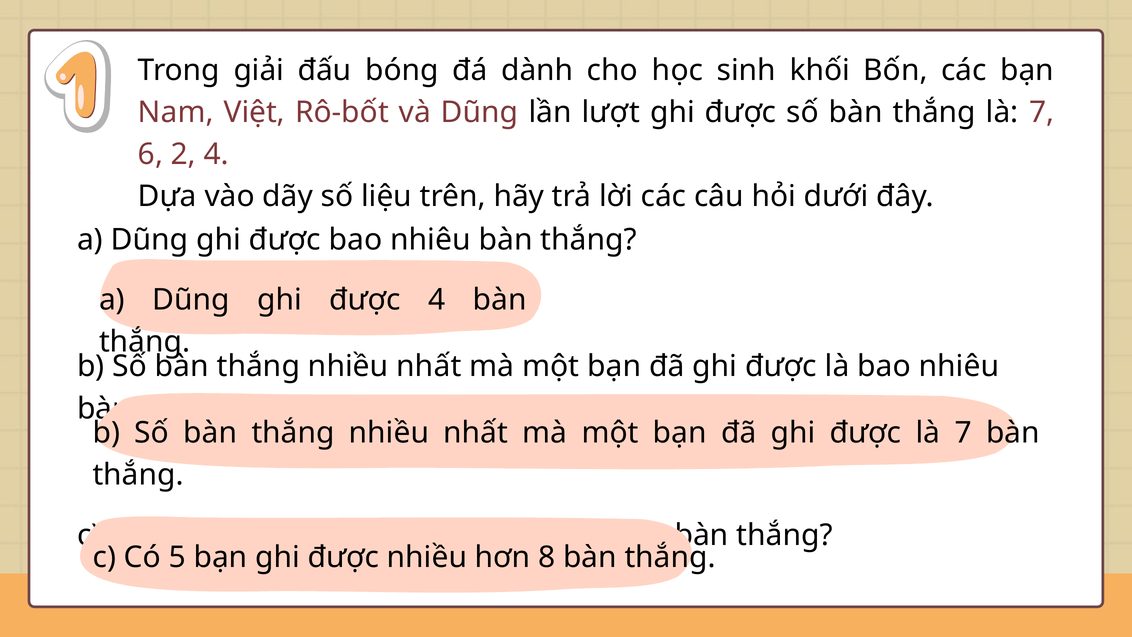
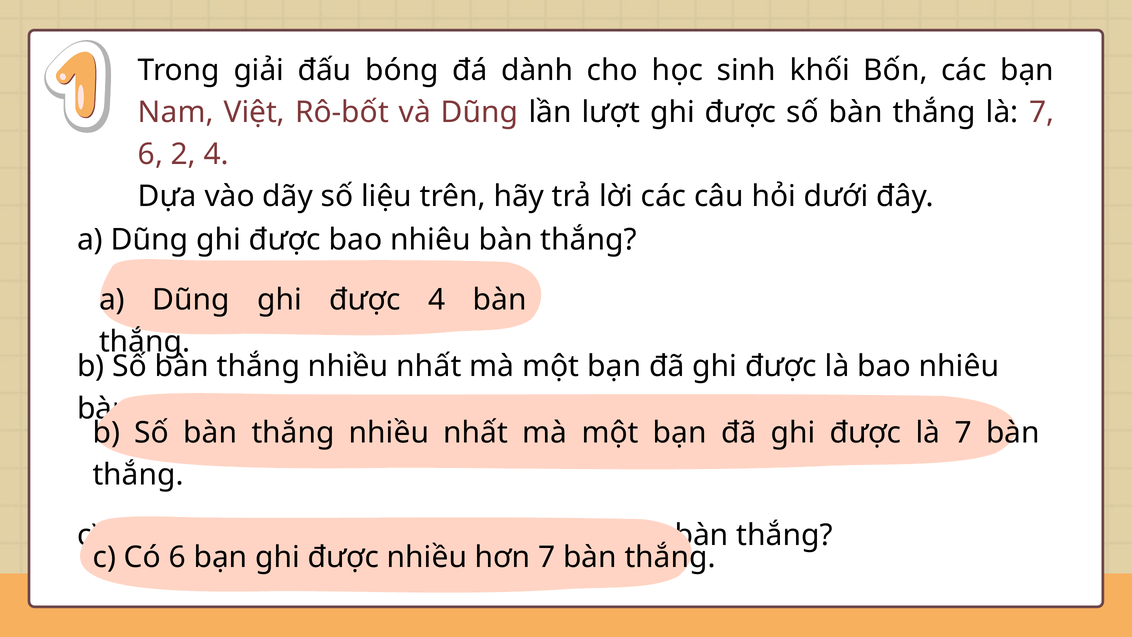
Có 5: 5 -> 6 (177, 557)
hơn 8: 8 -> 7 (547, 557)
